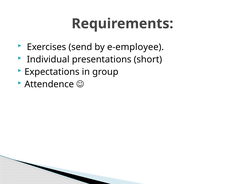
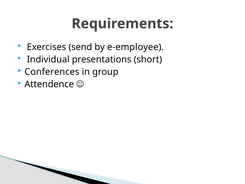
Expectations: Expectations -> Conferences (52, 72)
